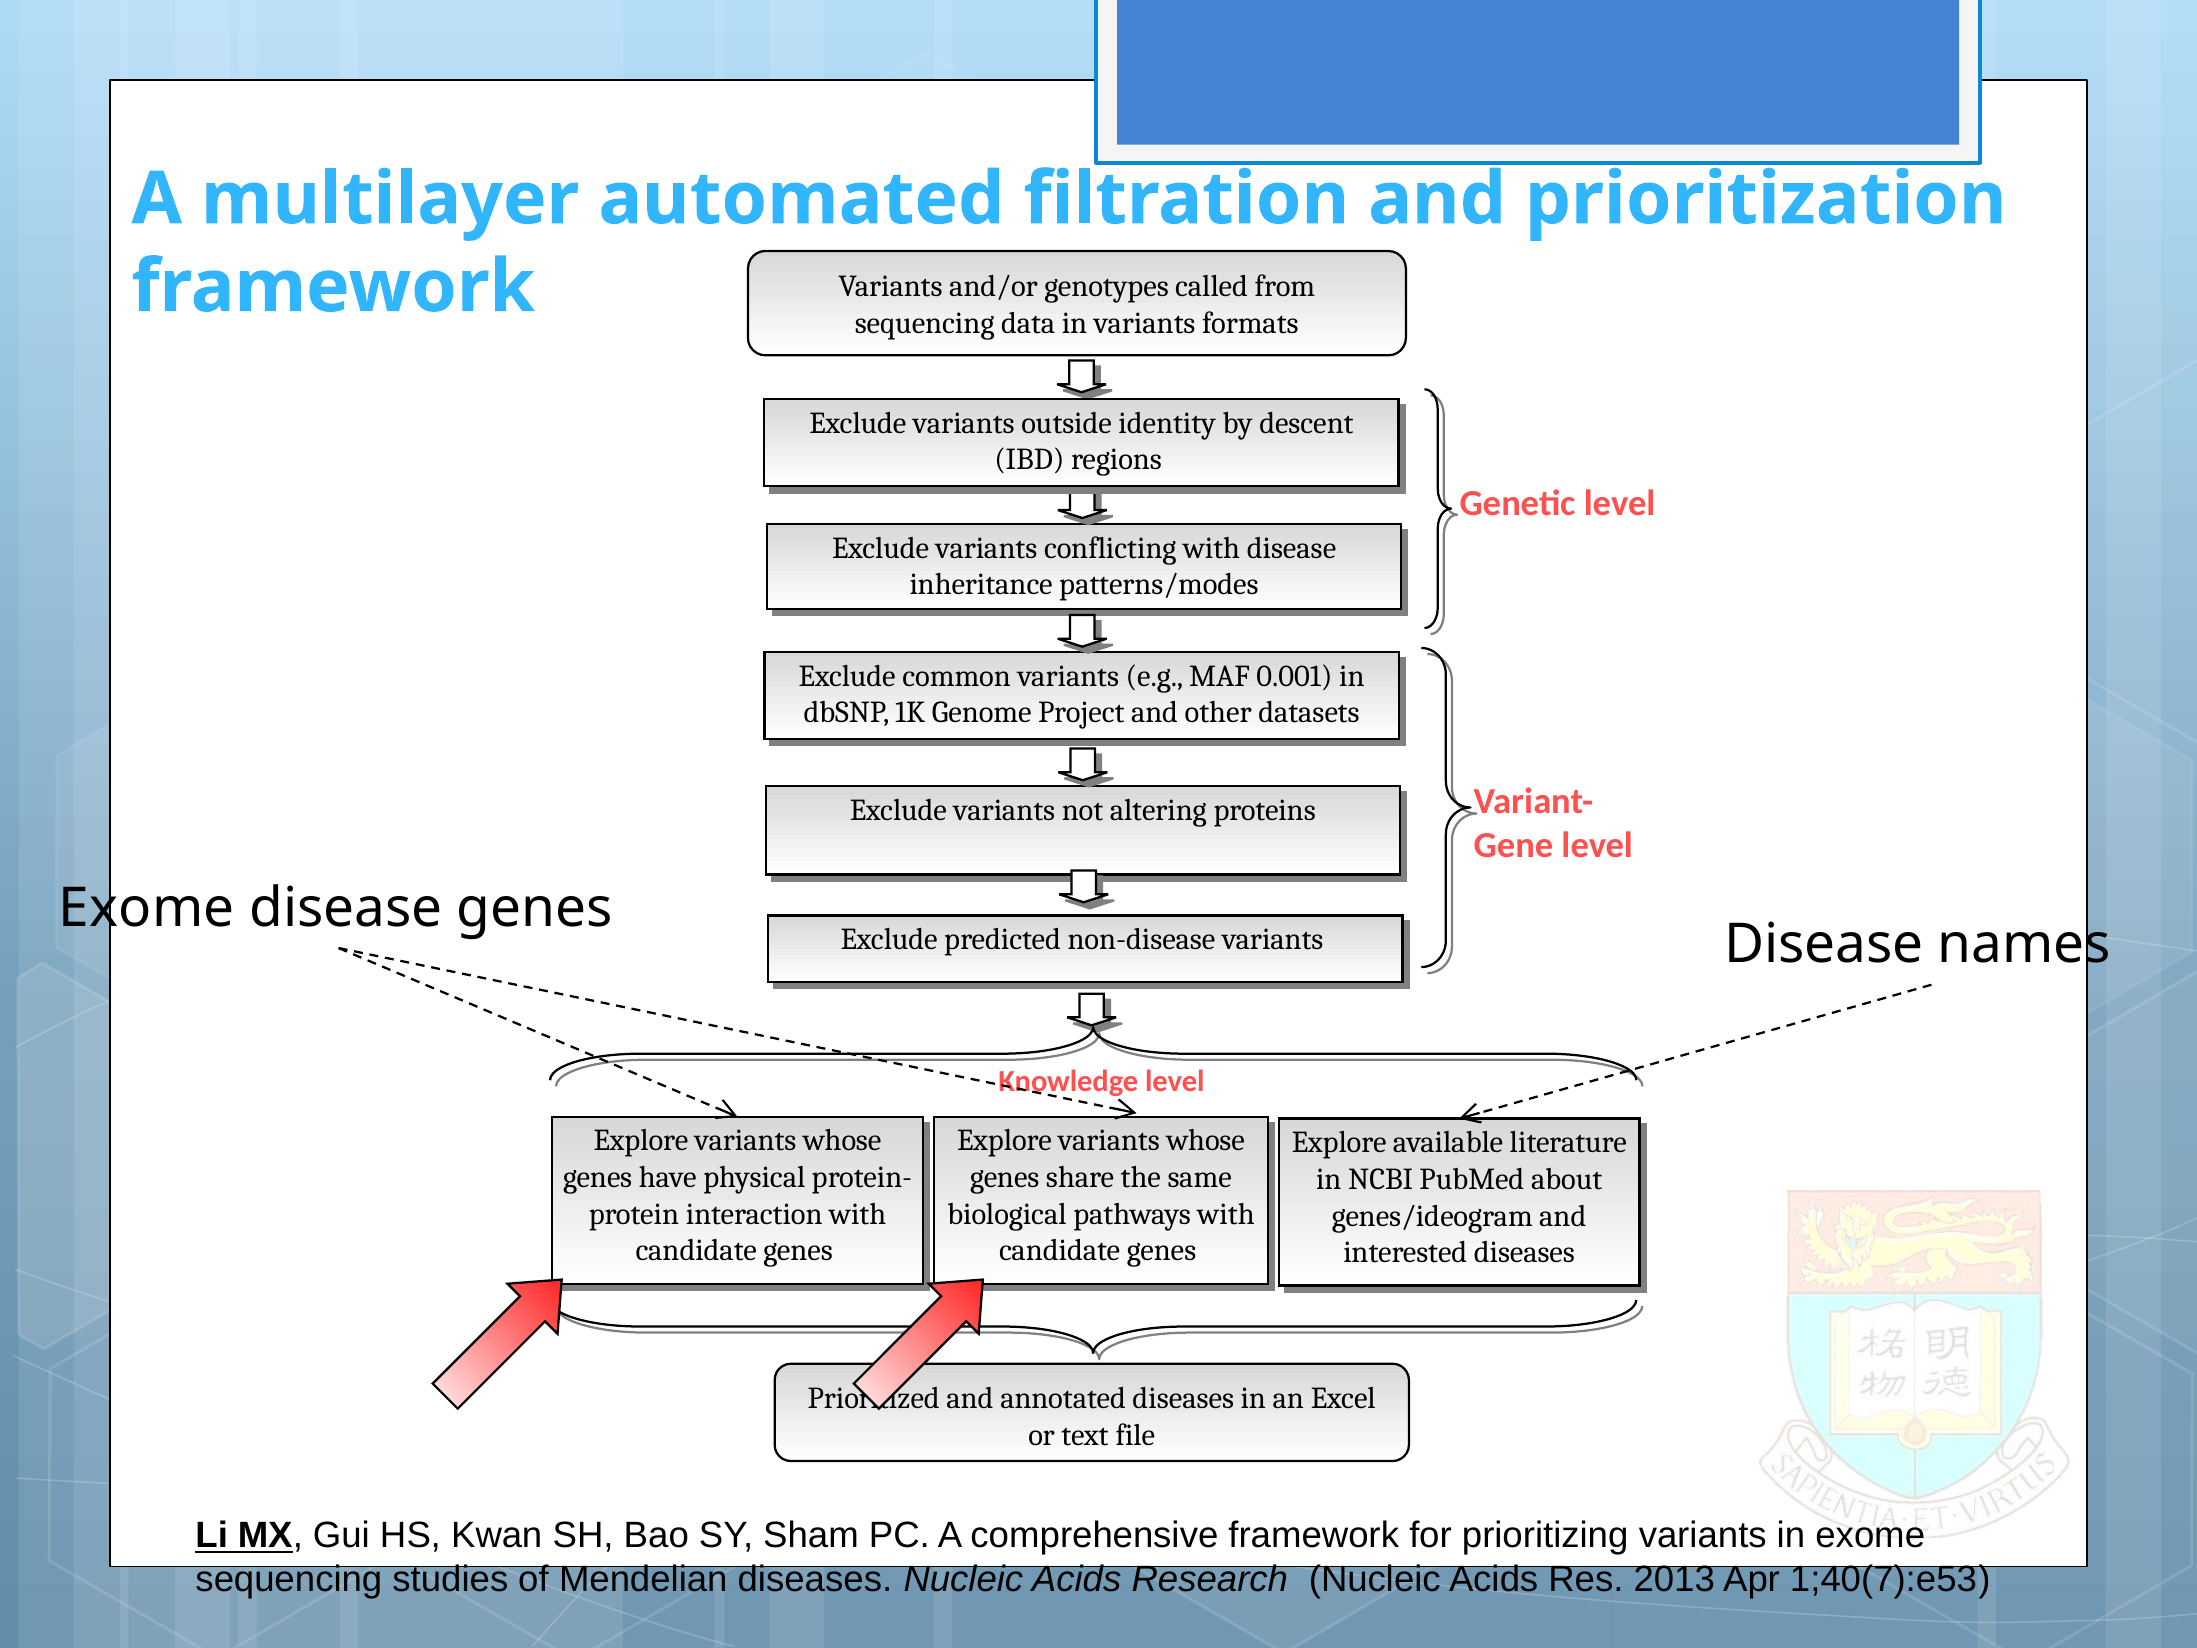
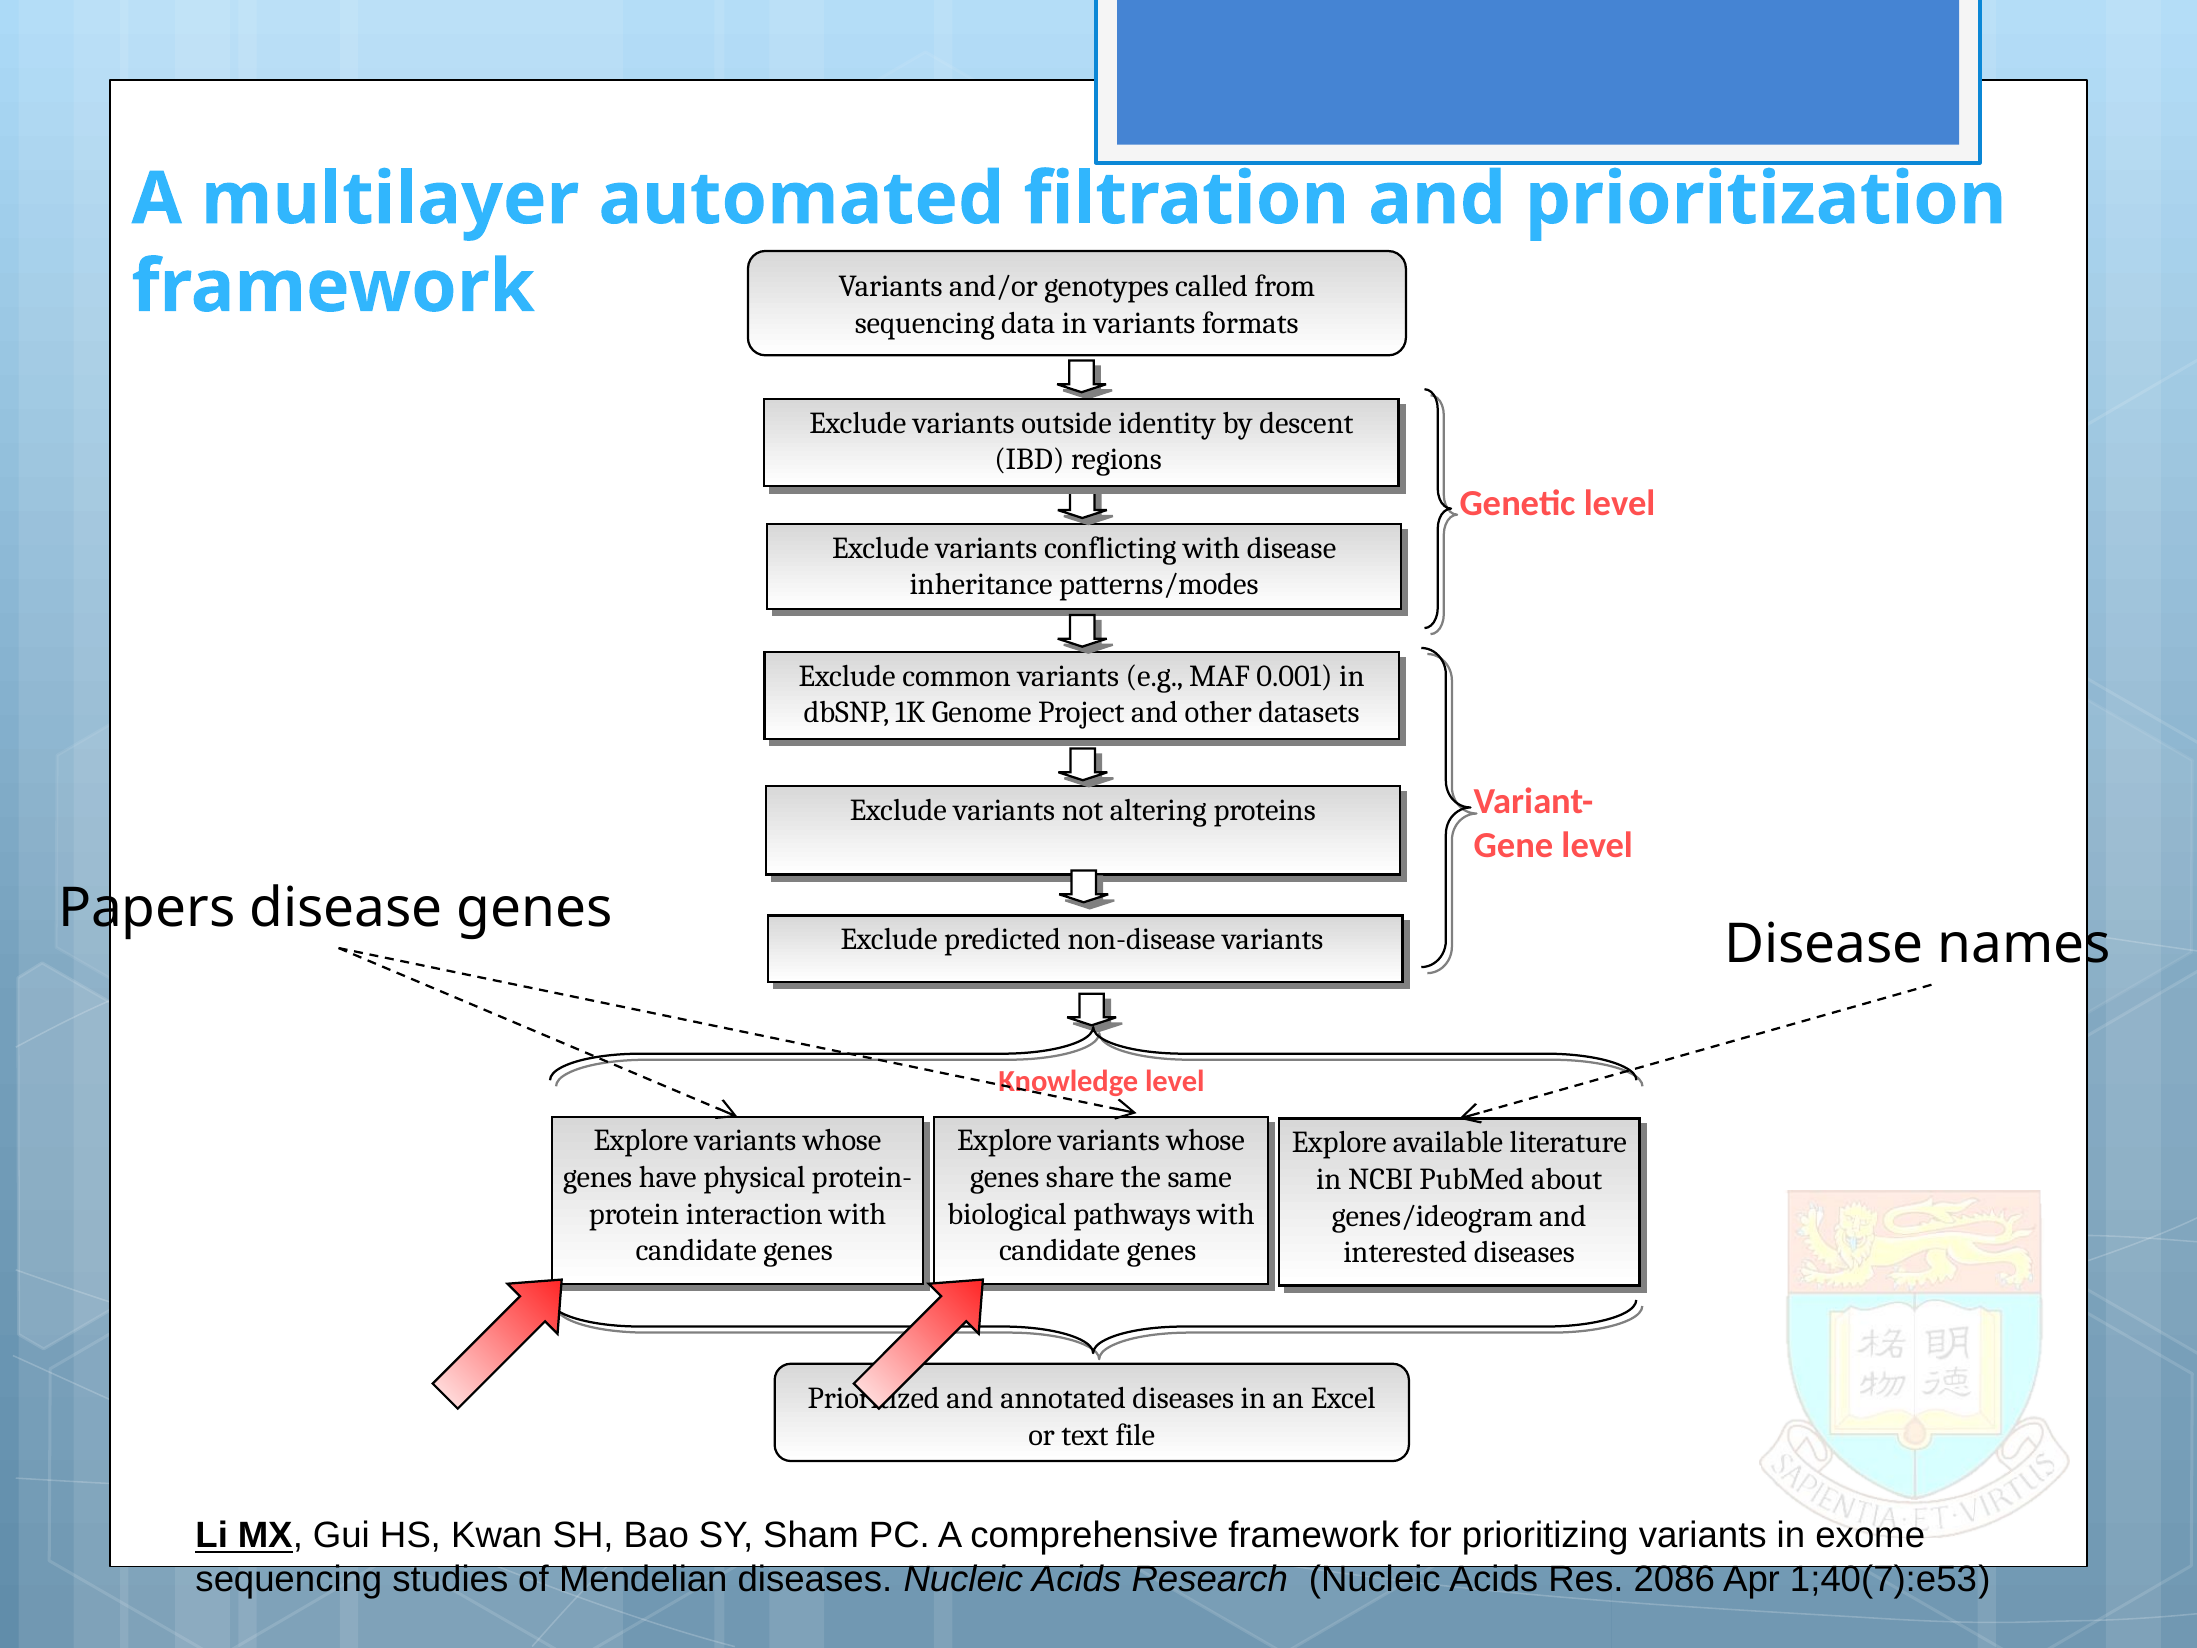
Exome: Exome -> Papers (147, 908)
2013: 2013 -> 2086 (1674, 1579)
